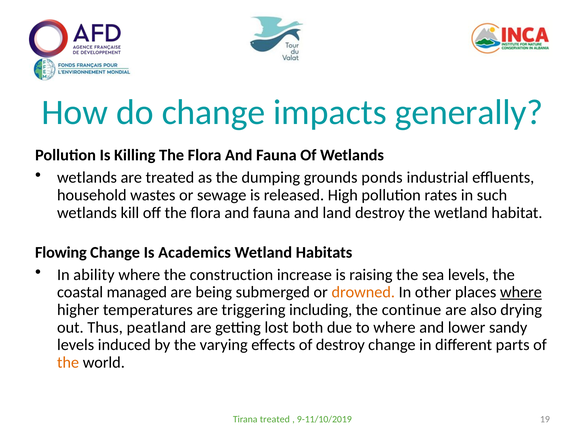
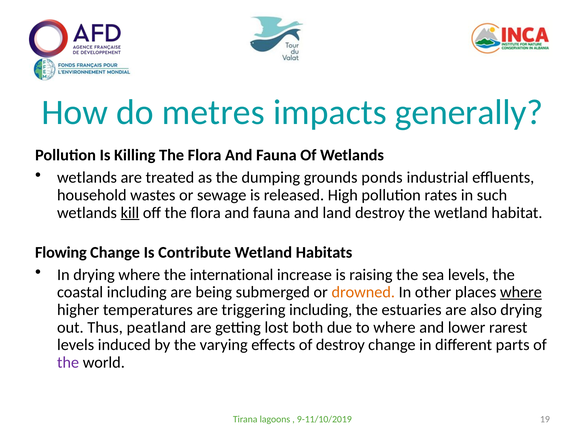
do change: change -> metres (213, 112)
kill underline: none -> present (130, 213)
Academics: Academics -> Contribute (195, 252)
In ability: ability -> drying (94, 275)
construction: construction -> international (232, 275)
coastal managed: managed -> including (137, 292)
continue: continue -> estuaries (412, 310)
sandy: sandy -> rarest (508, 327)
the colour: orange -> purple (68, 362)
Tirana treated: treated -> lagoons (275, 419)
